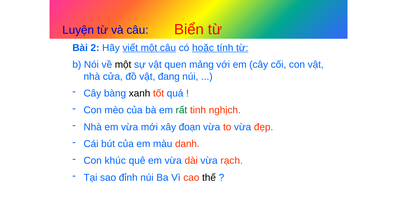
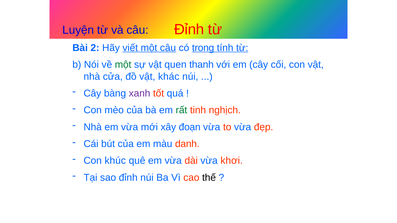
câu Biển: Biển -> Đỉnh (189, 29)
hoặc: hoặc -> trong (203, 48)
một colour: black -> green (123, 65)
mảng: mảng -> thanh (201, 65)
đang: đang -> khác (169, 77)
xanh colour: black -> purple (140, 93)
rạch: rạch -> khơi (232, 161)
